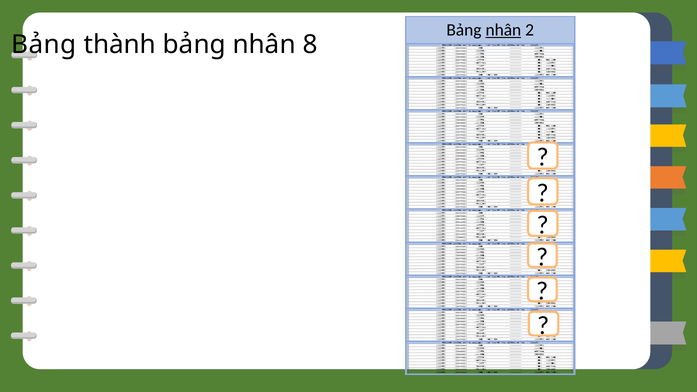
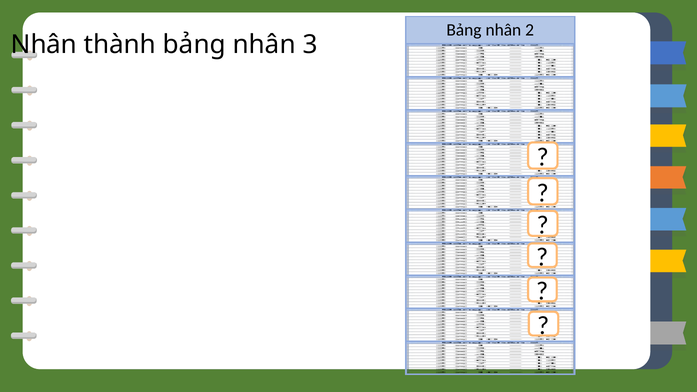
nhân underline: present -> none (503, 30)
Bảng: Bảng -> Nhân (44, 45)
8: 8 -> 3 (310, 45)
